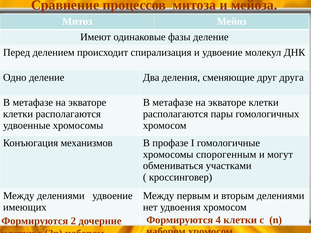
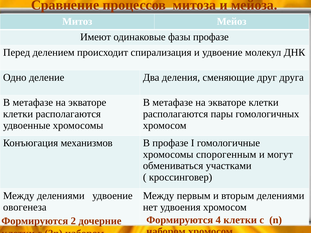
фазы деление: деление -> профазе (211, 37)
имеющих: имеющих -> овогенеза (25, 207)
